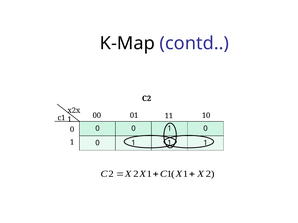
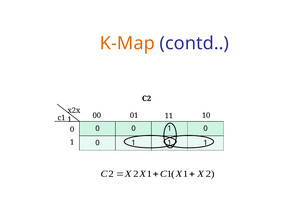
K-Map colour: black -> orange (127, 43)
